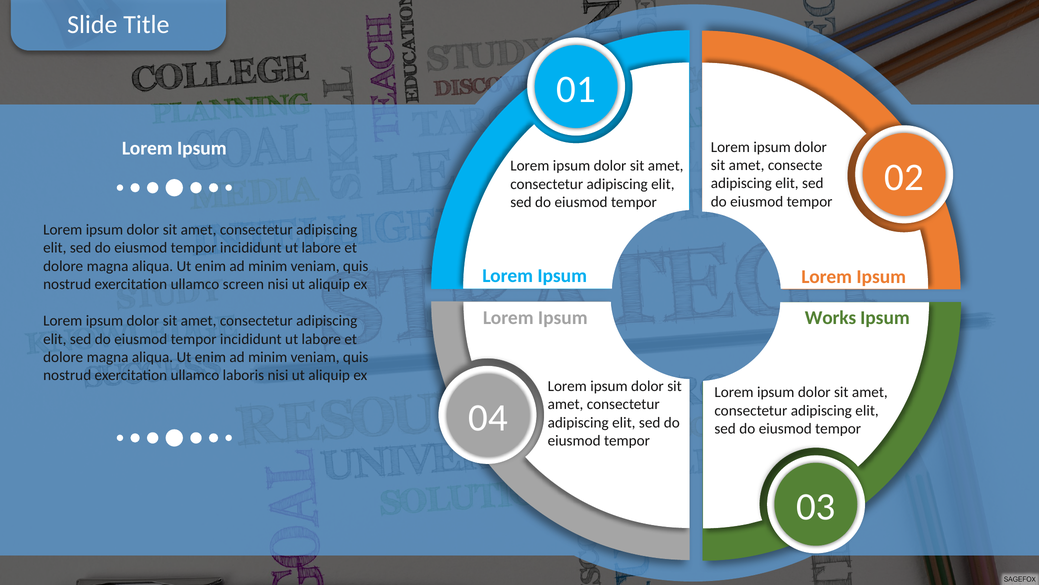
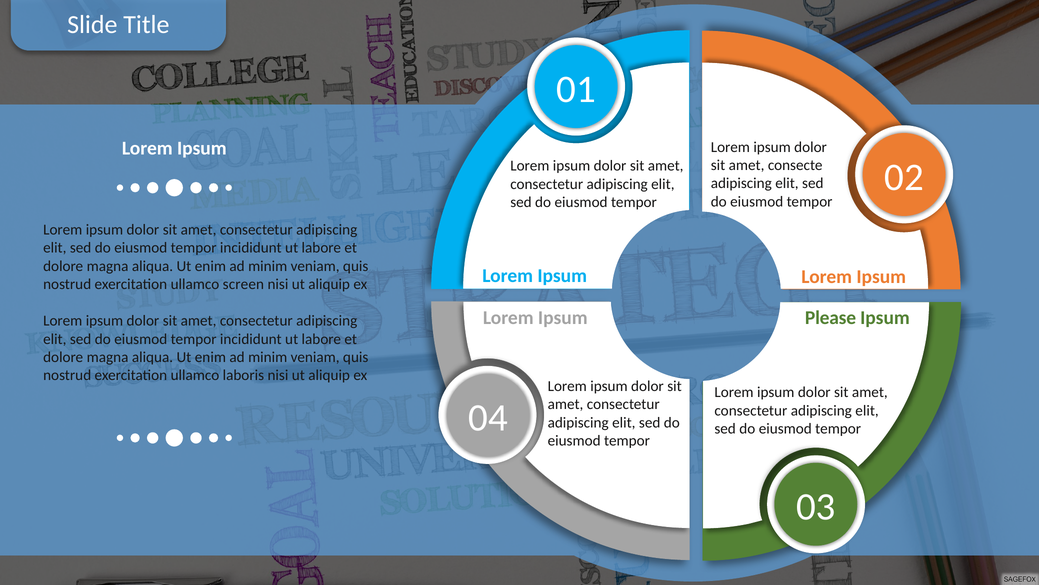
Works: Works -> Please (831, 318)
